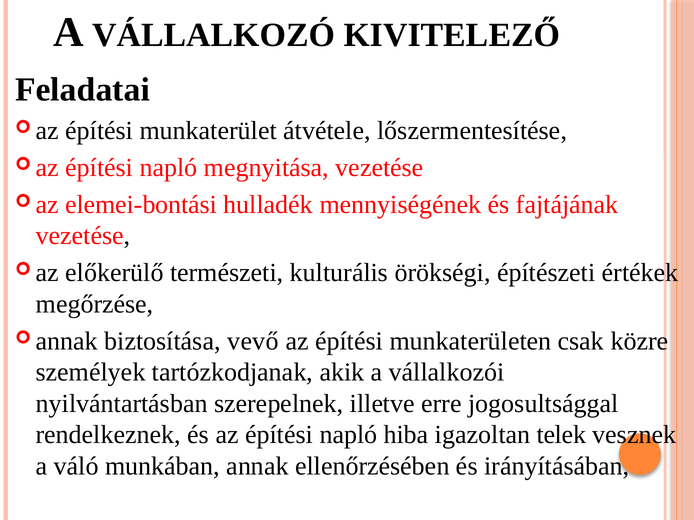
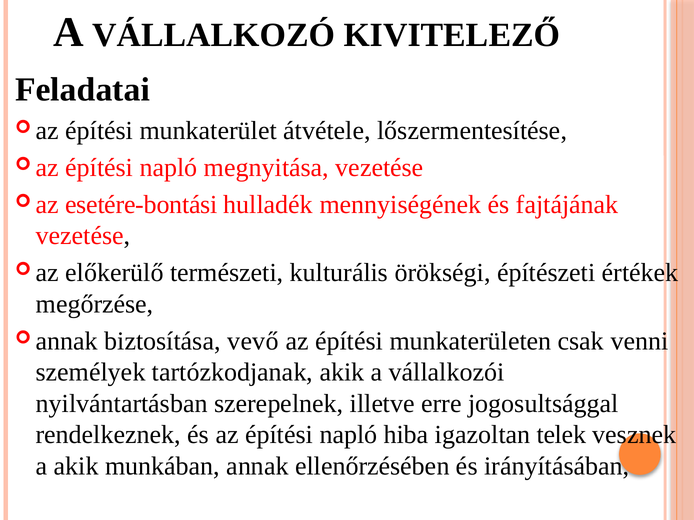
elemei-bontási: elemei-bontási -> esetére-bontási (141, 205)
közre: közre -> venni (639, 341)
a váló: váló -> akik (76, 466)
